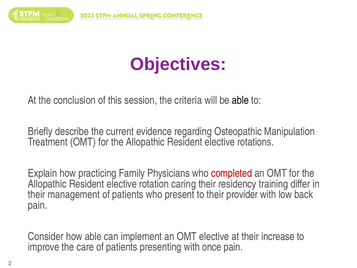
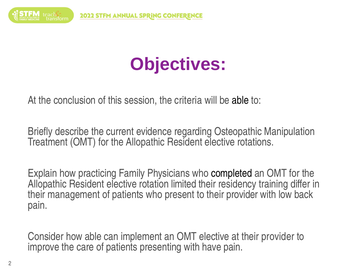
completed colour: red -> black (232, 173)
caring: caring -> limited (184, 184)
at their increase: increase -> provider (278, 236)
once: once -> have (212, 247)
